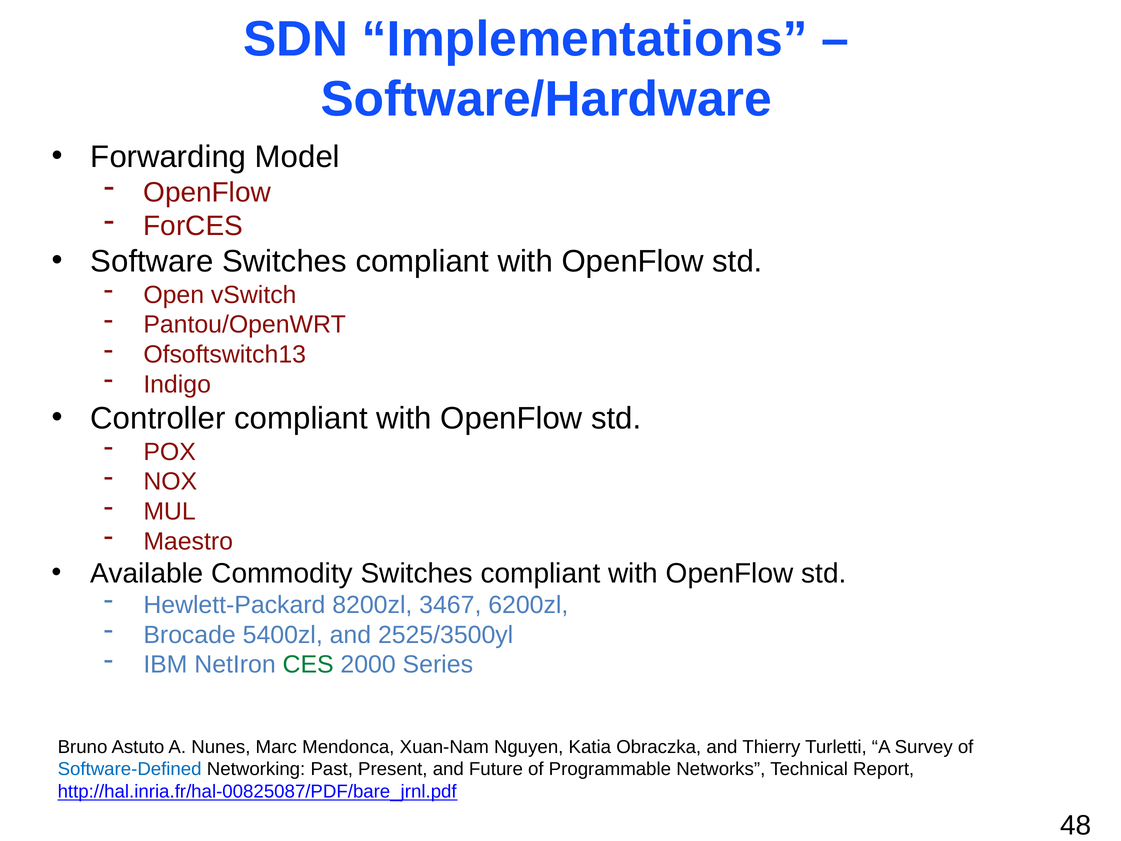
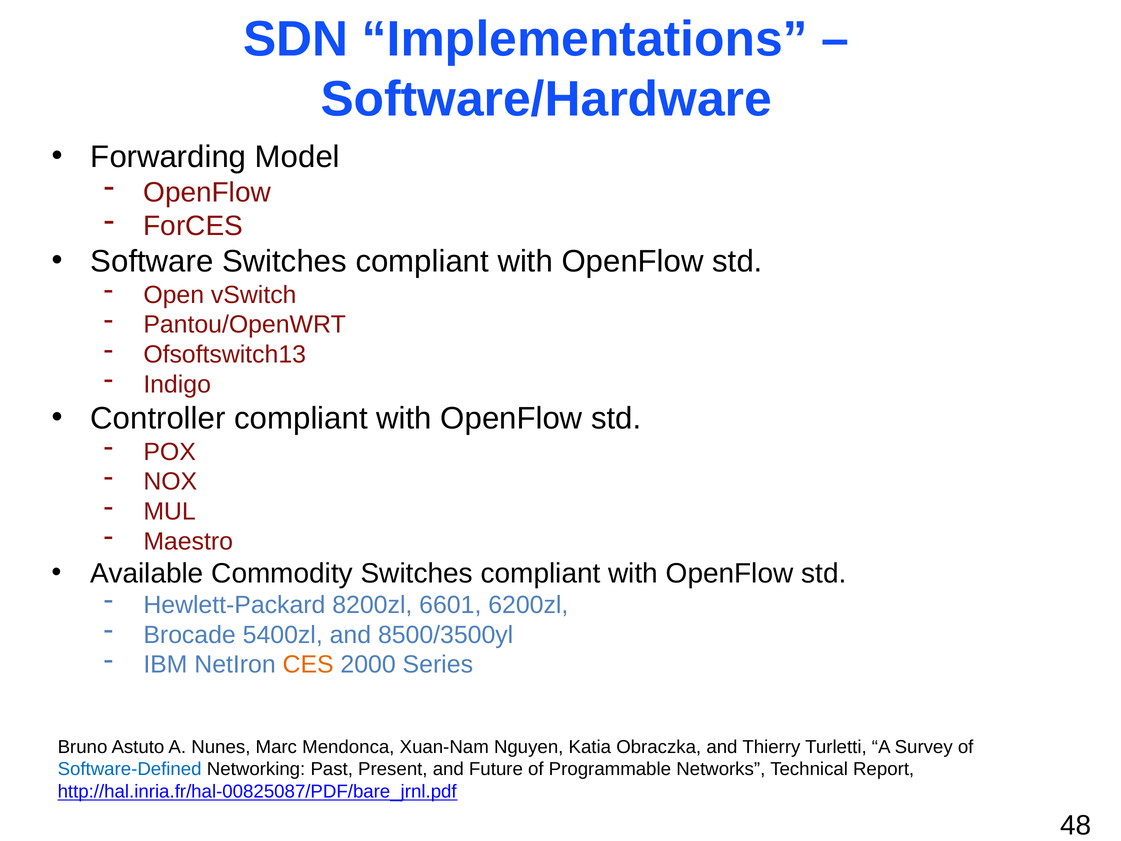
3467: 3467 -> 6601 (450, 605)
2525/3500yl: 2525/3500yl -> 8500/3500yl (446, 635)
CES colour: green -> orange (308, 665)
